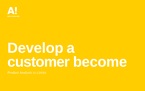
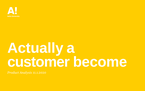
Develop: Develop -> Actually (35, 48)
